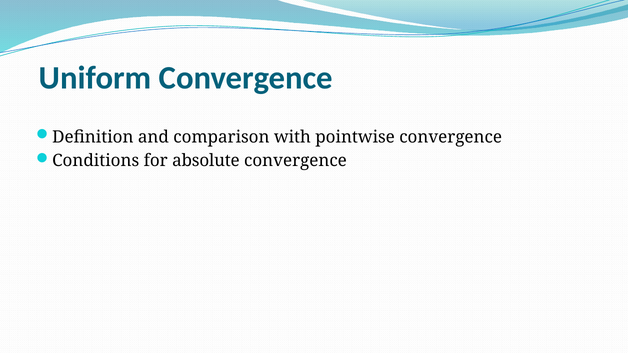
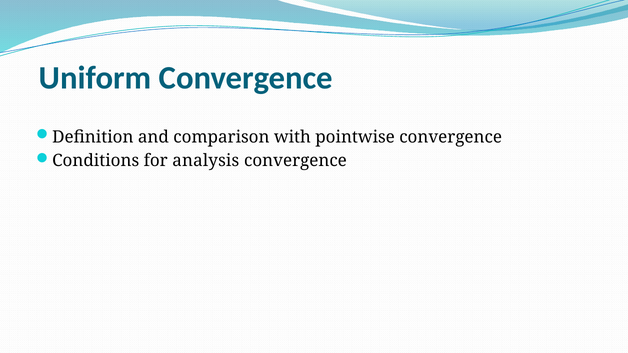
absolute: absolute -> analysis (206, 161)
